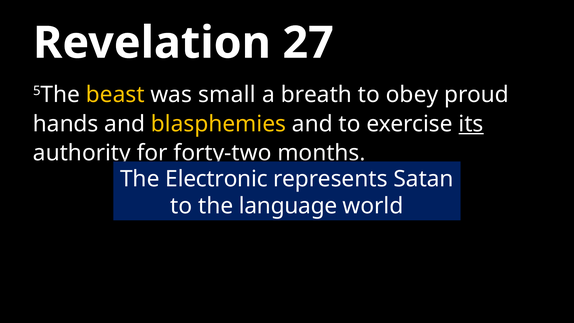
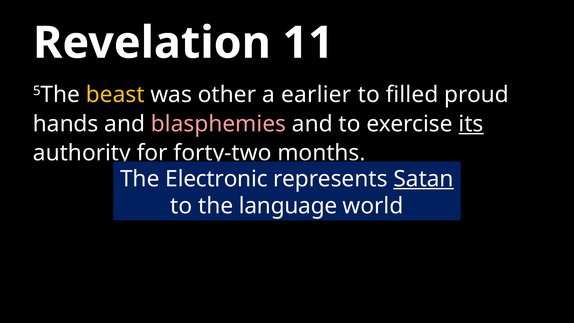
27: 27 -> 11 (308, 43)
small: small -> other (227, 95)
breath: breath -> earlier (316, 95)
obey: obey -> filled (412, 95)
blasphemies colour: yellow -> pink (219, 124)
Satan underline: none -> present (424, 179)
